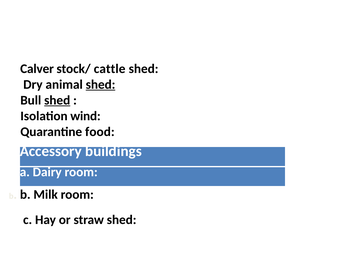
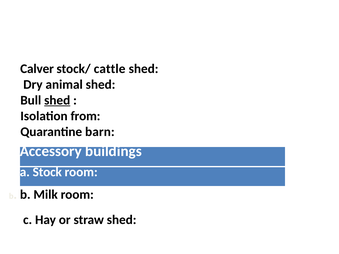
shed underline: present -> none (101, 85)
wind: wind -> from (85, 116)
food: food -> barn (100, 132)
Dairy: Dairy -> Stock (47, 172)
